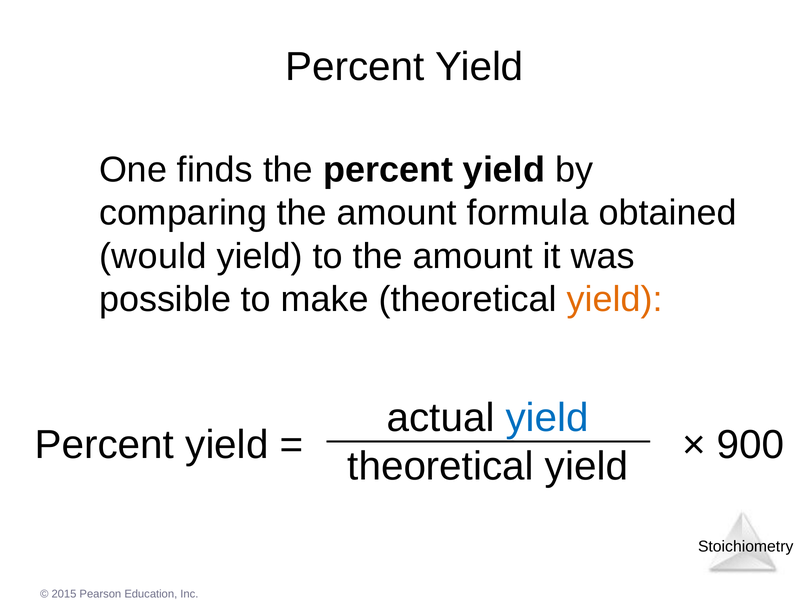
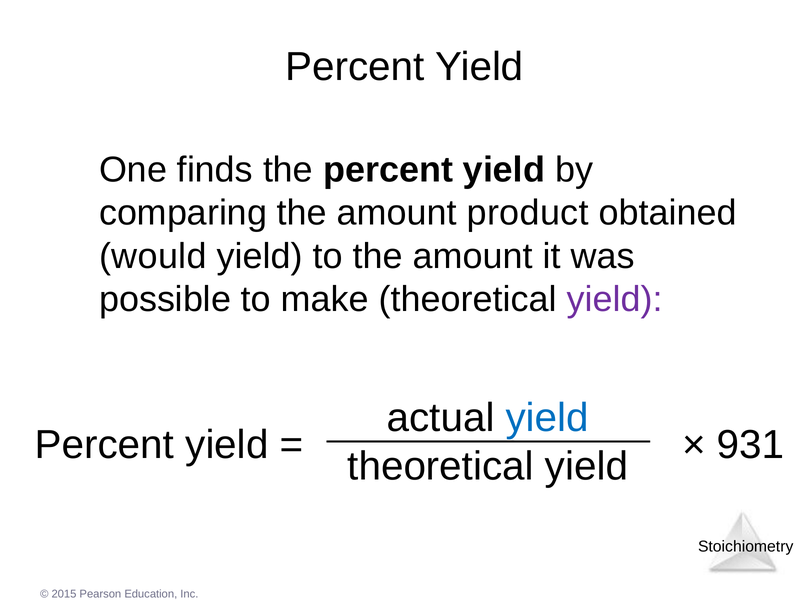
formula: formula -> product (528, 213)
yield colour: orange -> purple (615, 299)
900: 900 -> 931 (751, 445)
